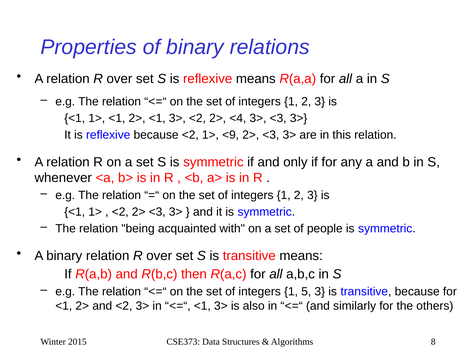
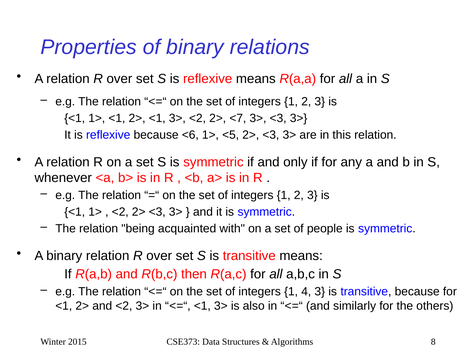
<4: <4 -> <7 (238, 118)
because <2: <2 -> <6 (190, 135)
<9: <9 -> <5 (231, 135)
5: 5 -> 4 (306, 292)
